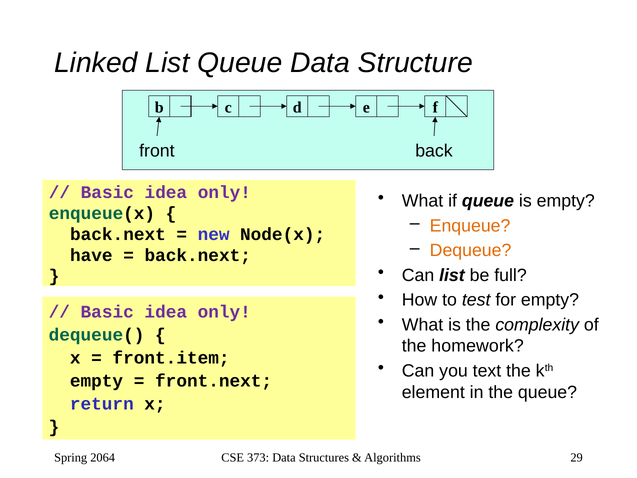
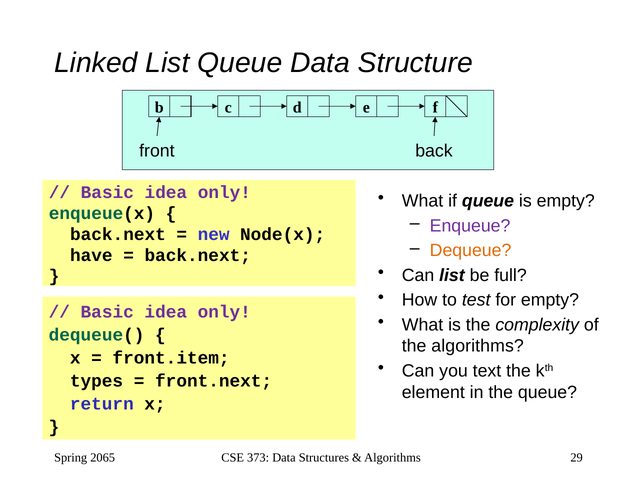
Enqueue colour: orange -> purple (470, 226)
the homework: homework -> algorithms (478, 346)
empty: empty -> types (97, 381)
2064: 2064 -> 2065 (103, 457)
